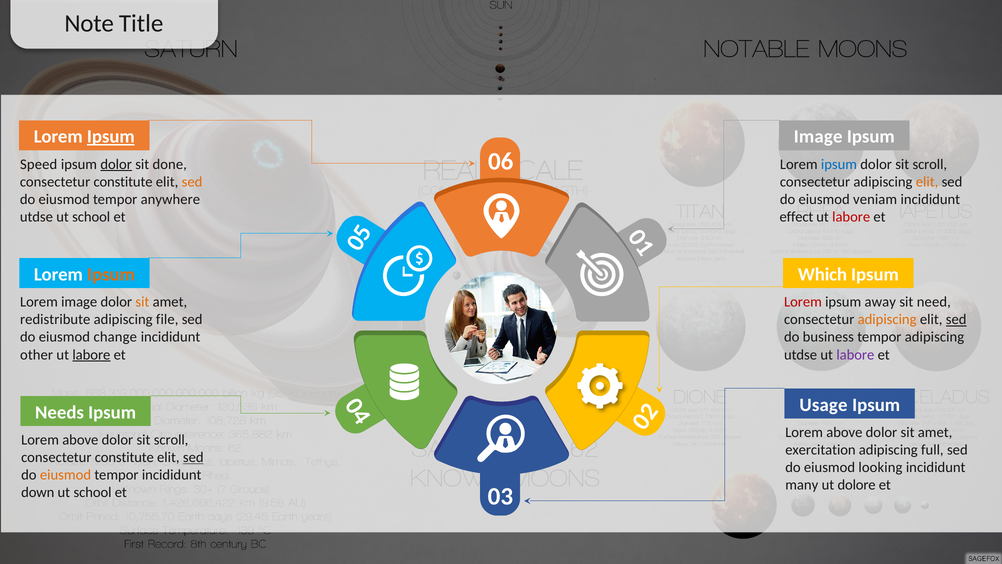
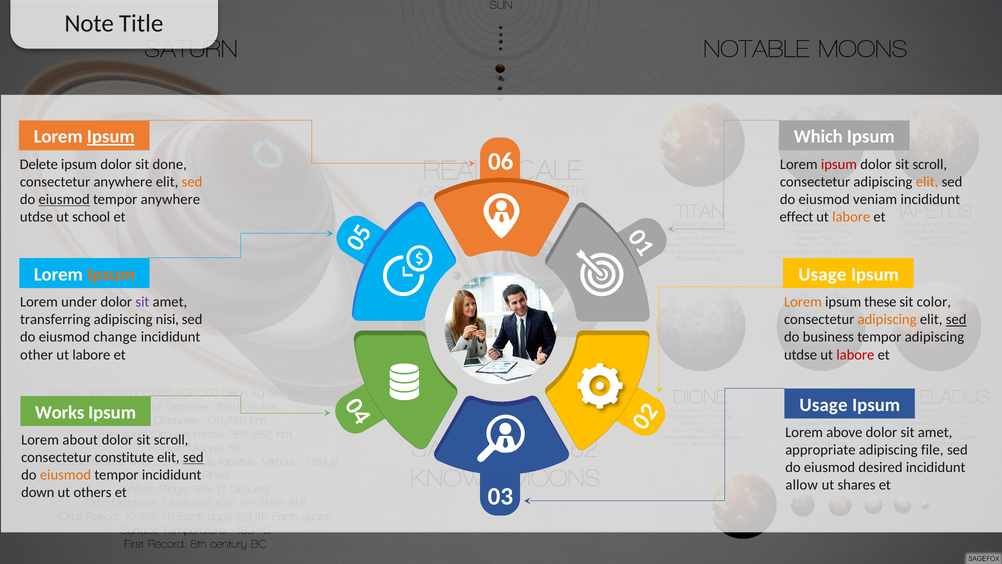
Image: Image -> Which (818, 137)
Speed: Speed -> Delete (39, 164)
dolor underline: present -> none (116, 164)
ipsum colour: blue -> red (839, 164)
constitute: constitute -> anywhere (123, 182)
eiusmod underline: none -> present (64, 199)
labore colour: red -> orange (851, 217)
Which: Which -> Usage (822, 274)
Lorem image: image -> under (79, 302)
sit colour: orange -> purple (142, 302)
Lorem colour: red -> orange (803, 302)
away: away -> these (880, 302)
need: need -> color (934, 302)
redistribute: redistribute -> transferring (55, 319)
file: file -> nisi (167, 319)
labore underline: present -> none (91, 354)
labore colour: purple -> red (855, 354)
Needs: Needs -> Works (60, 412)
above: above -> about (80, 440)
exercitation: exercitation -> appropriate (820, 450)
full: full -> file (932, 450)
looking: looking -> desired (881, 467)
many: many -> allow (802, 485)
dolore: dolore -> shares (857, 485)
school: school -> others (93, 492)
